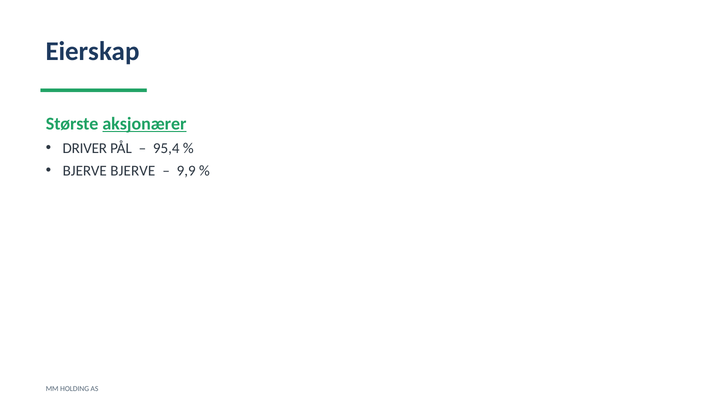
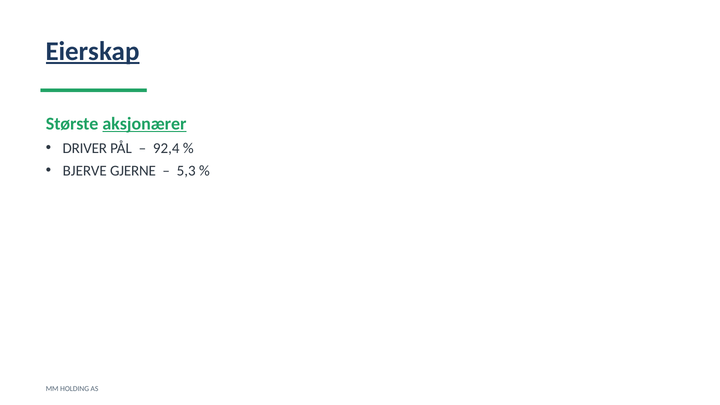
Eierskap underline: none -> present (93, 51)
95,4: 95,4 -> 92,4 (166, 148)
BJERVE BJERVE: BJERVE -> GJERNE (133, 171)
9,9: 9,9 -> 5,3 (186, 171)
